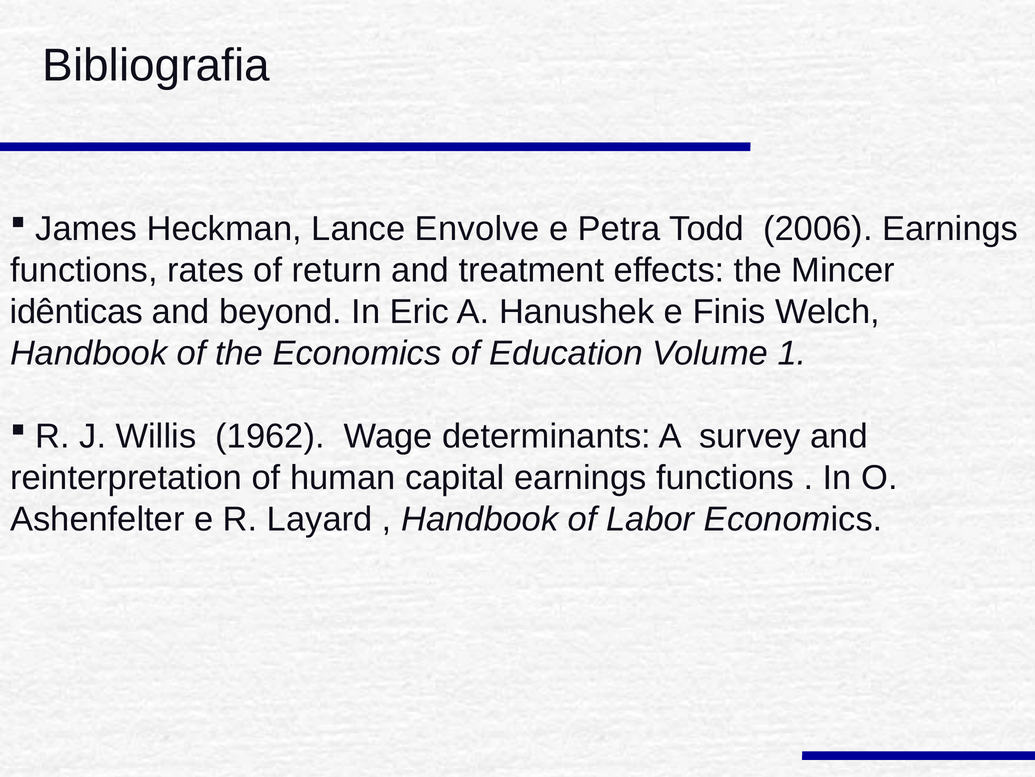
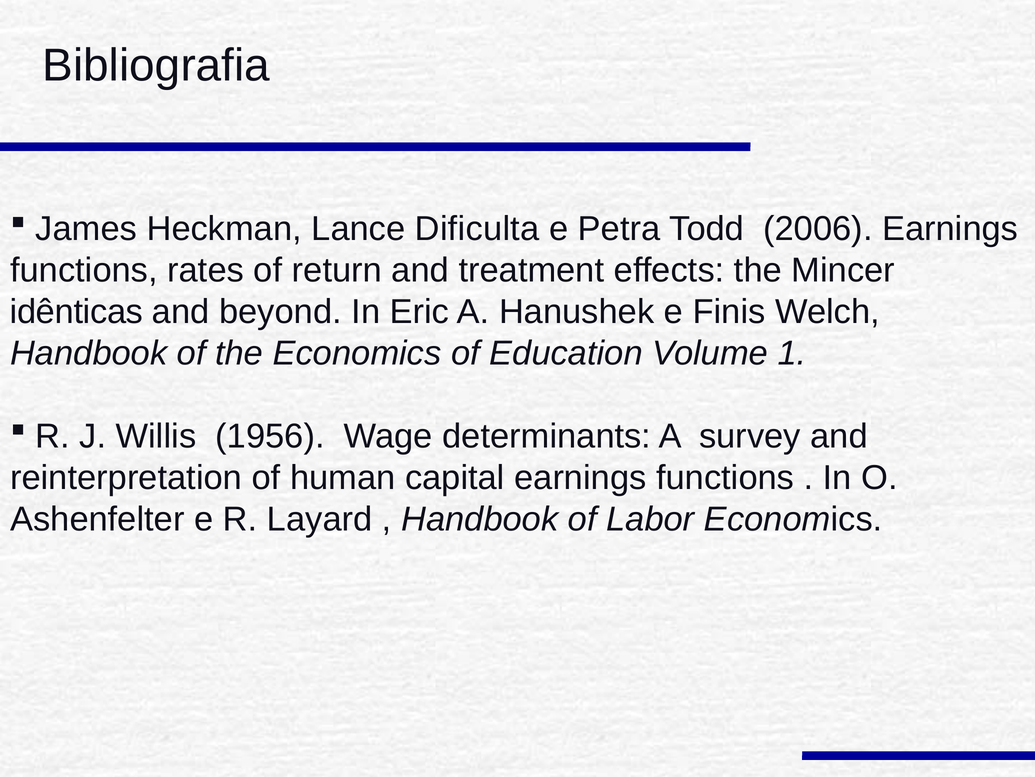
Envolve: Envolve -> Dificulta (477, 229)
1962: 1962 -> 1956 (270, 436)
